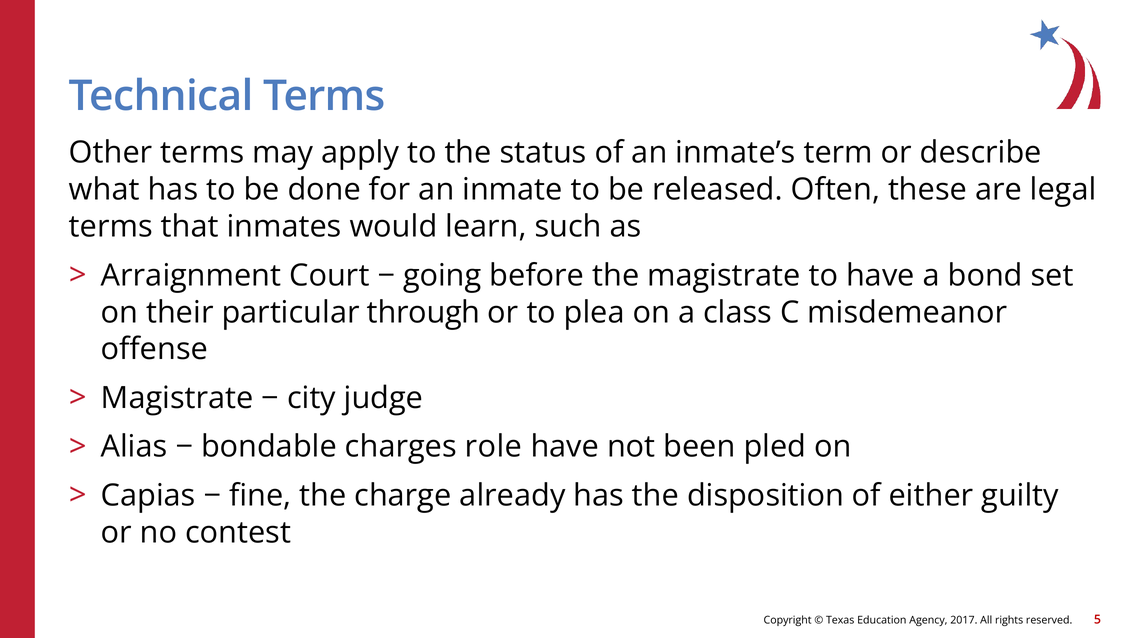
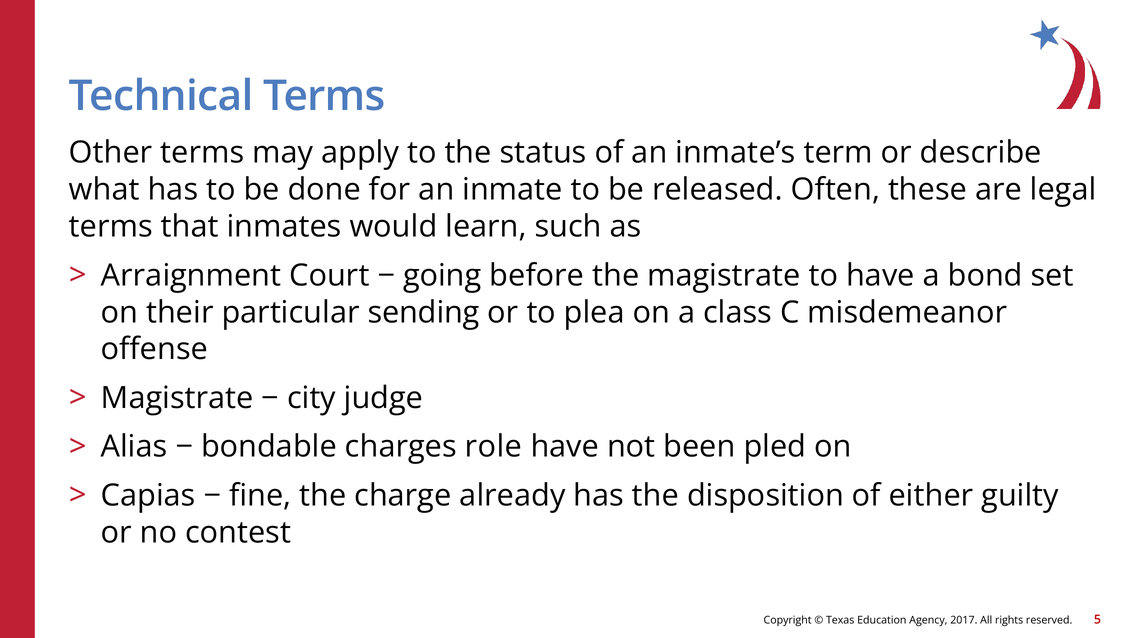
through: through -> sending (424, 313)
